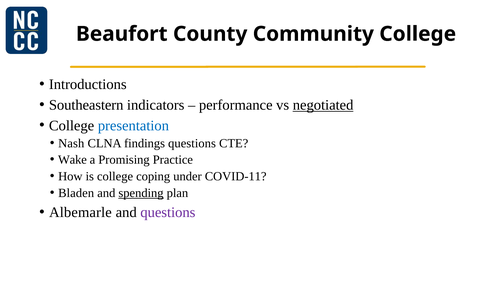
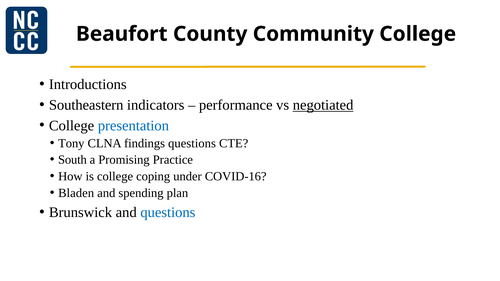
Nash: Nash -> Tony (71, 143)
Wake: Wake -> South (72, 160)
COVID-11: COVID-11 -> COVID-16 (236, 177)
spending underline: present -> none (141, 193)
Albemarle: Albemarle -> Brunswick (80, 213)
questions colour: purple -> blue (168, 213)
